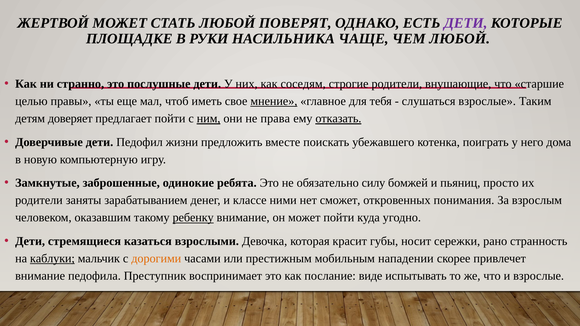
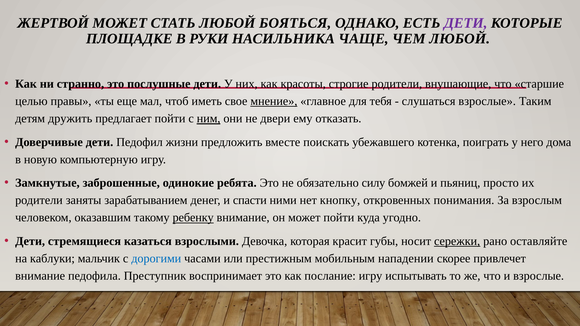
ПОВЕРЯТ: ПОВЕРЯТ -> БОЯТЬСЯ (295, 23)
соседям: соседям -> красоты (303, 84)
доверяет: доверяет -> дружить (70, 119)
права: права -> двери (275, 119)
отказать underline: present -> none (338, 119)
классе: классе -> спасти (250, 200)
сможет: сможет -> кнопку (340, 200)
сережки underline: none -> present (457, 241)
странность: странность -> оставляйте (539, 241)
каблуки underline: present -> none (52, 259)
дорогими colour: orange -> blue (156, 259)
послание виде: виде -> игру (371, 276)
